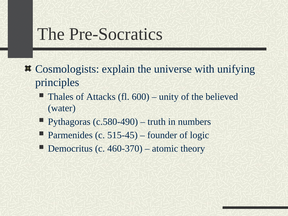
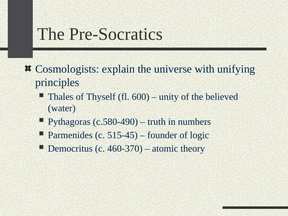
Attacks: Attacks -> Thyself (101, 97)
